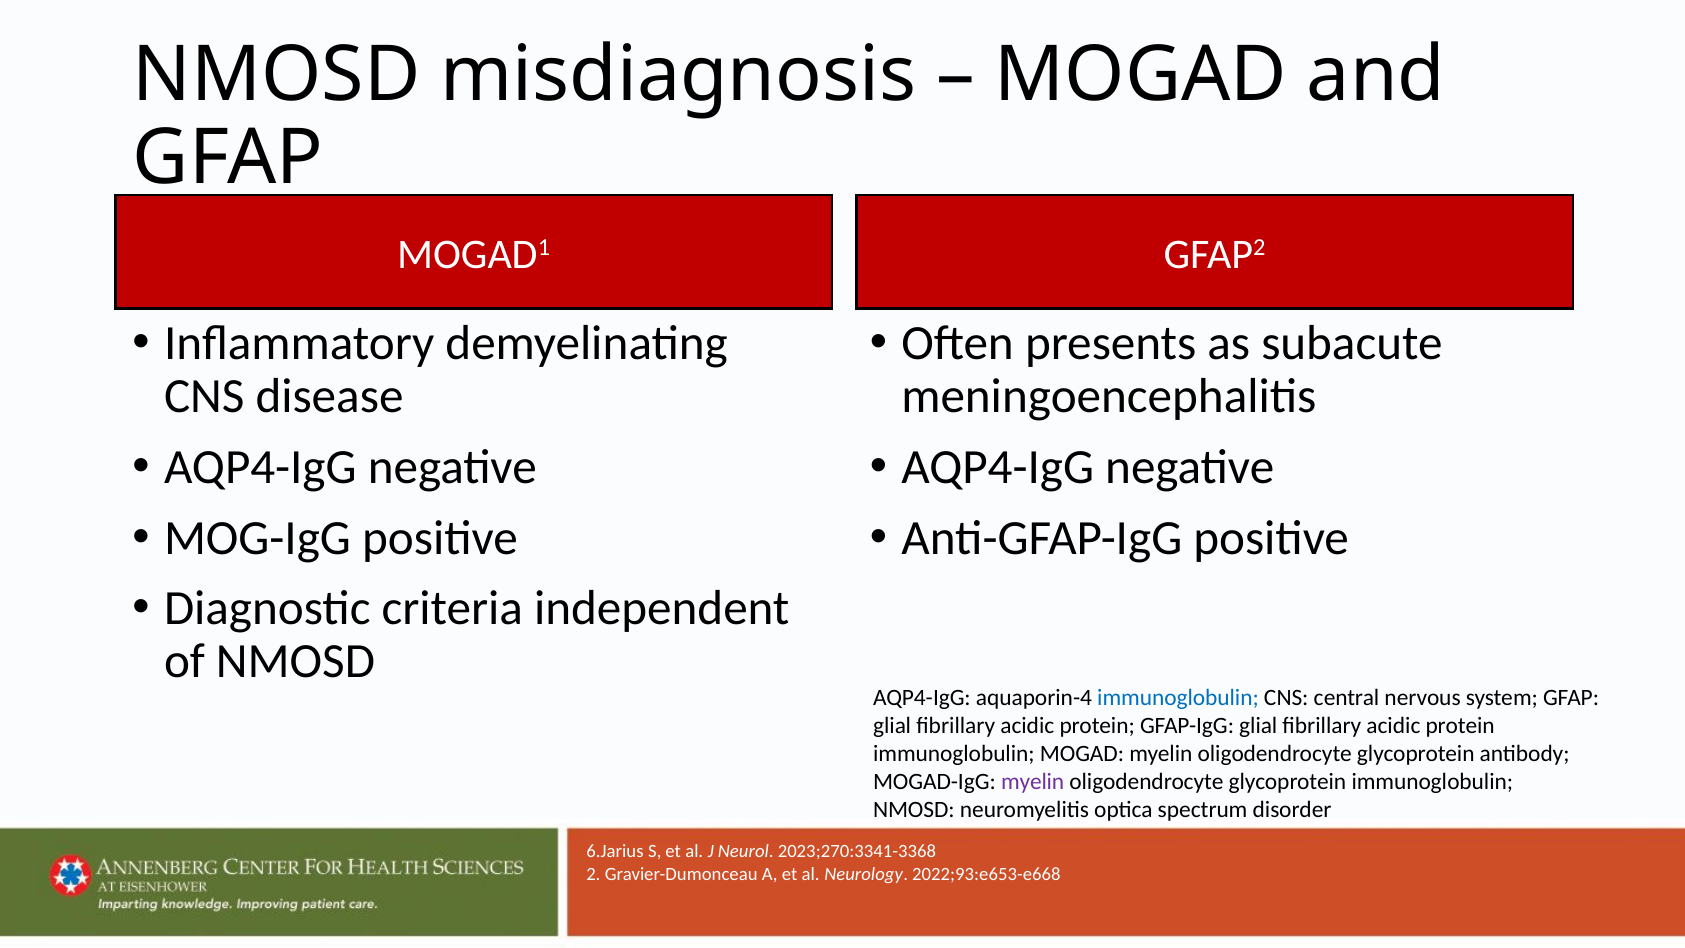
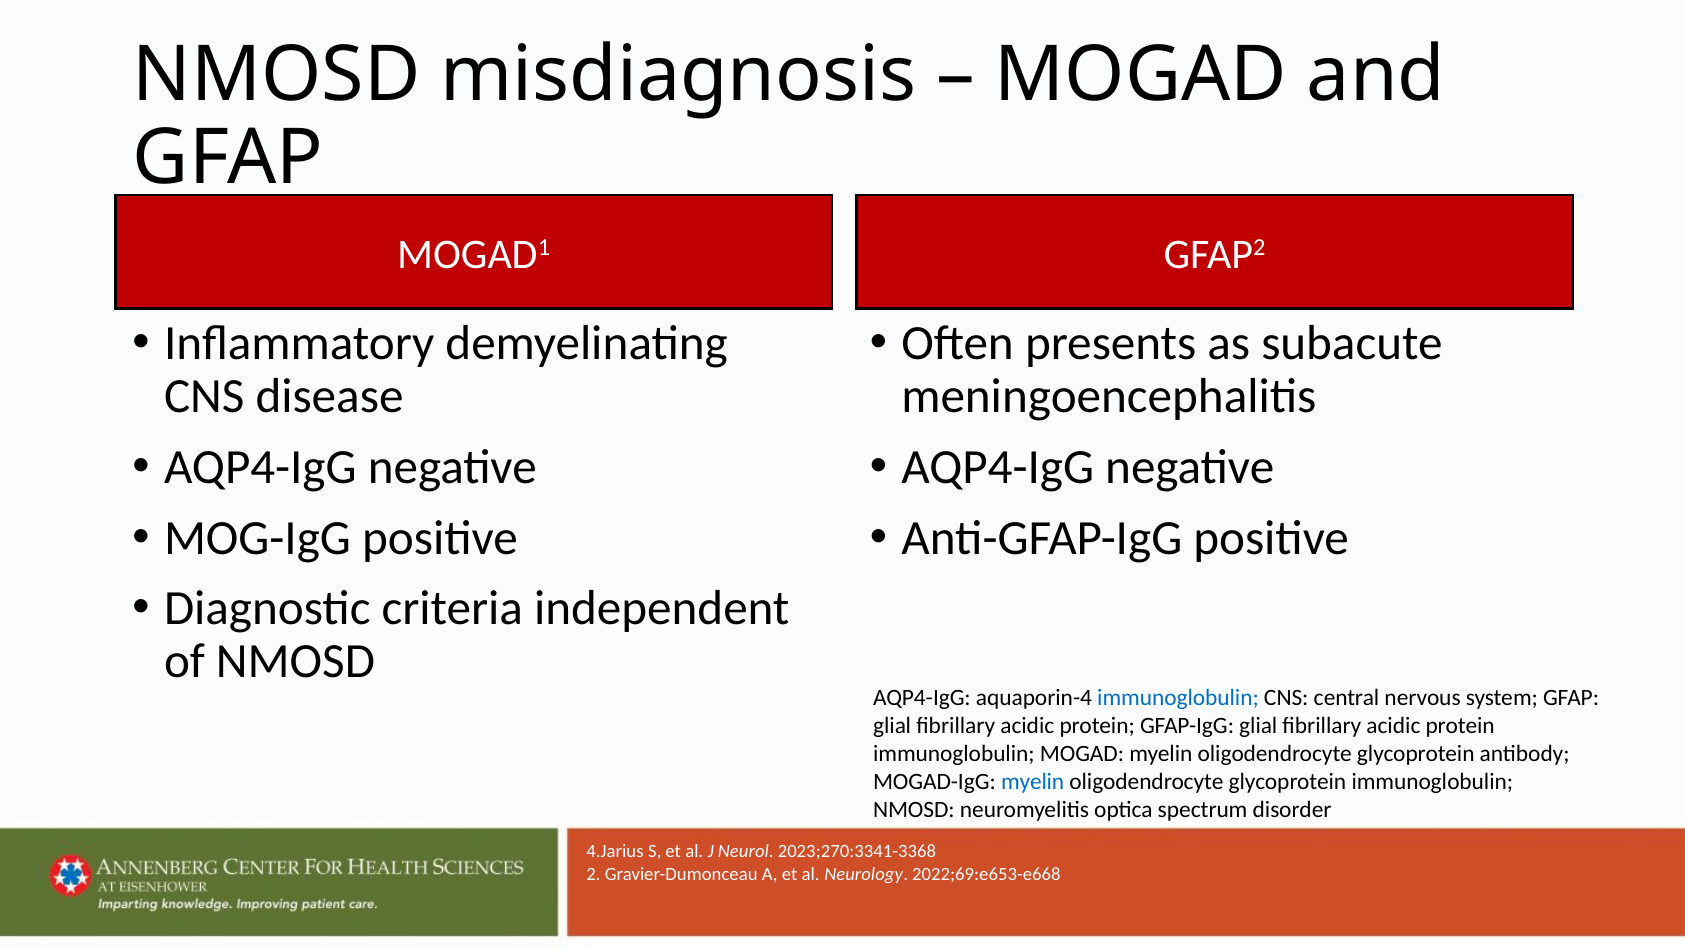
myelin colour: purple -> blue (1033, 782)
6.Jarius: 6.Jarius -> 4.Jarius (615, 852)
2022;93:e653-e668: 2022;93:e653-e668 -> 2022;69:e653-e668 (986, 874)
